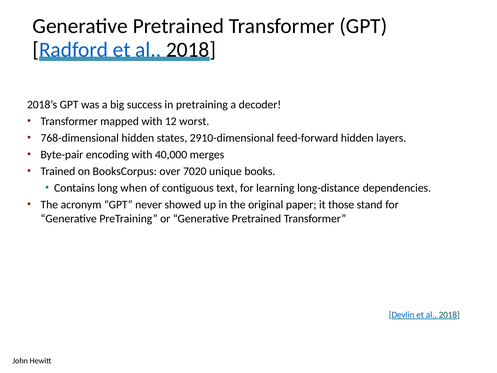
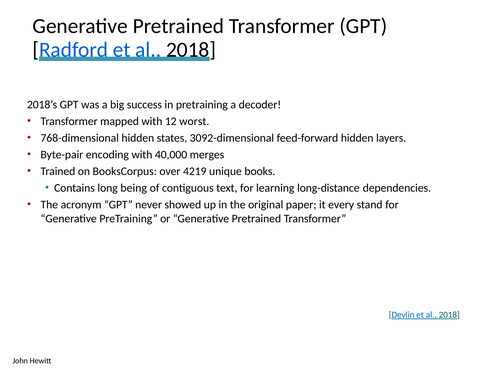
2910-dimensional: 2910-dimensional -> 3092-dimensional (232, 138)
7020: 7020 -> 4219 (195, 171)
when: when -> being (134, 188)
those: those -> every (341, 205)
